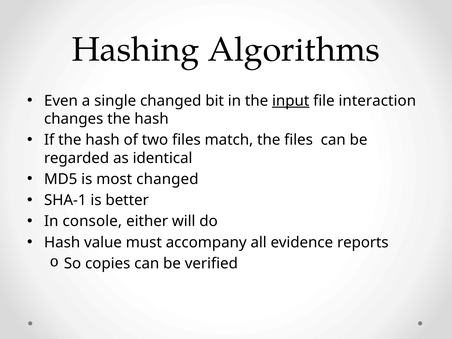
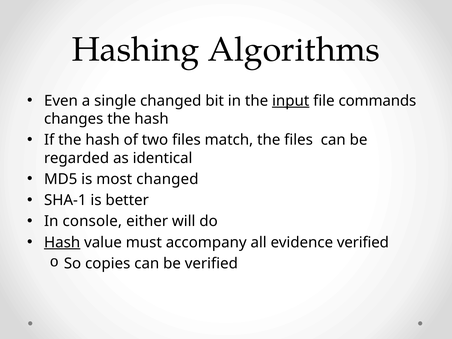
interaction: interaction -> commands (377, 101)
Hash underline: none -> present (62, 242)
evidence reports: reports -> verified (363, 242)
